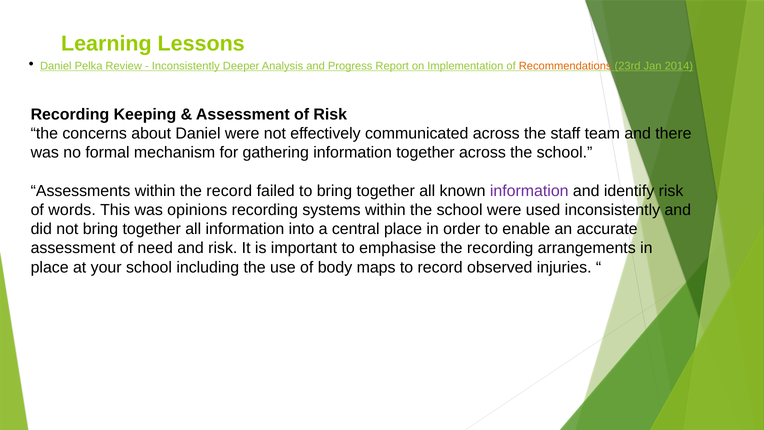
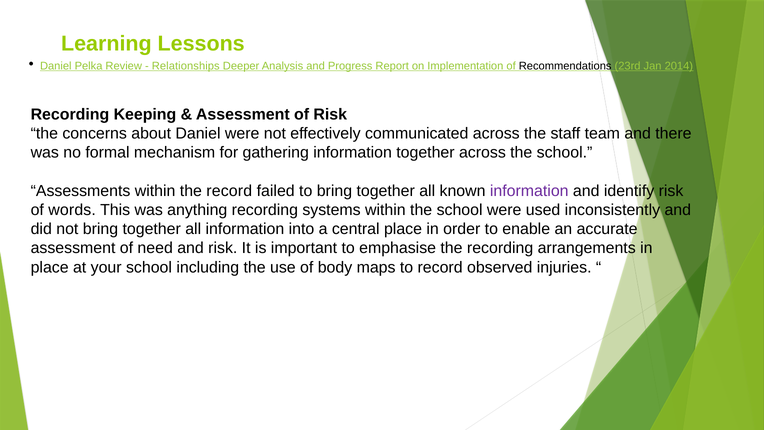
Inconsistently: Inconsistently -> Relationships (186, 66)
Recommendations colour: orange -> black (565, 66)
opinions: opinions -> anything (197, 210)
